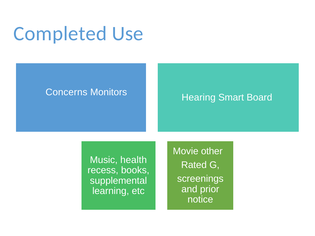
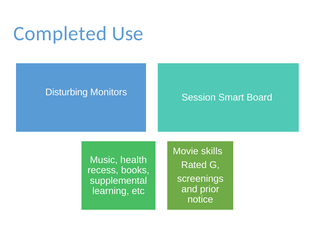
Concerns: Concerns -> Disturbing (67, 92)
Hearing: Hearing -> Session (199, 98)
other: other -> skills (212, 151)
